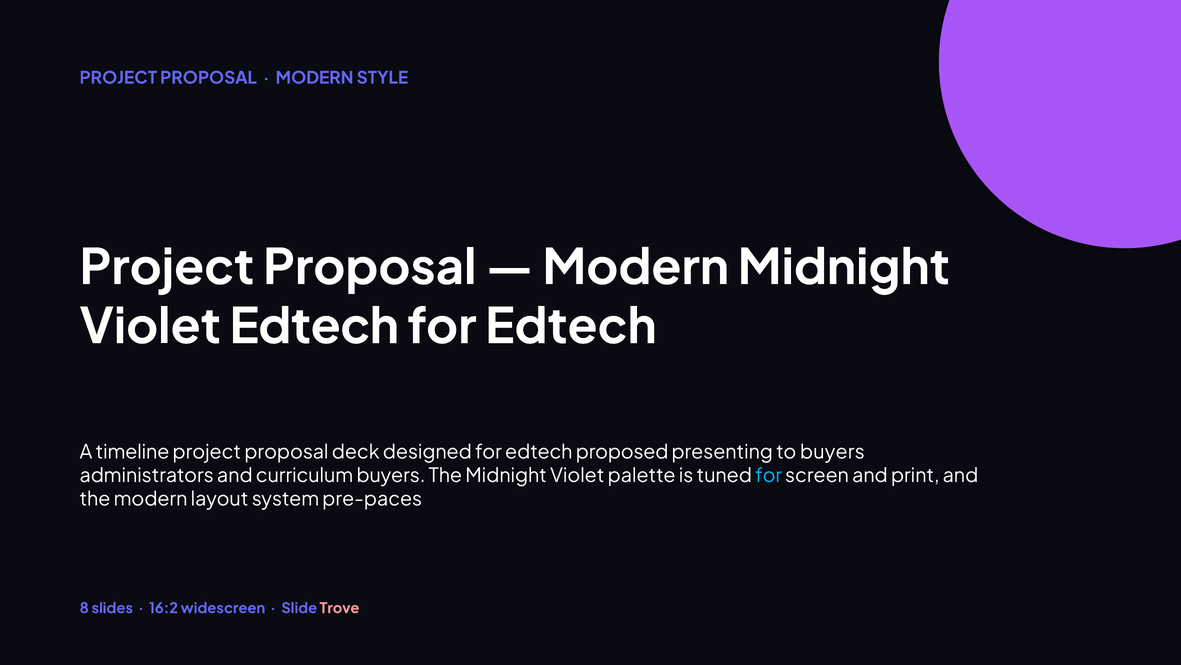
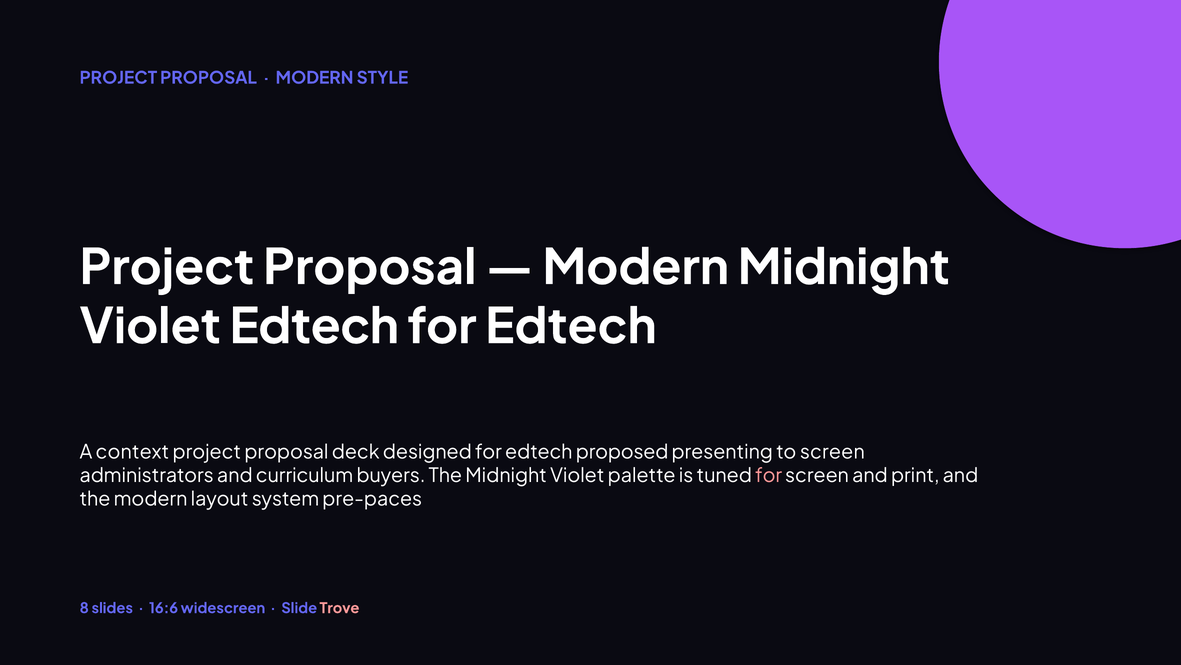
timeline: timeline -> context (132, 452)
to buyers: buyers -> screen (832, 452)
for colour: light blue -> pink (769, 475)
16:2: 16:2 -> 16:6 (164, 608)
